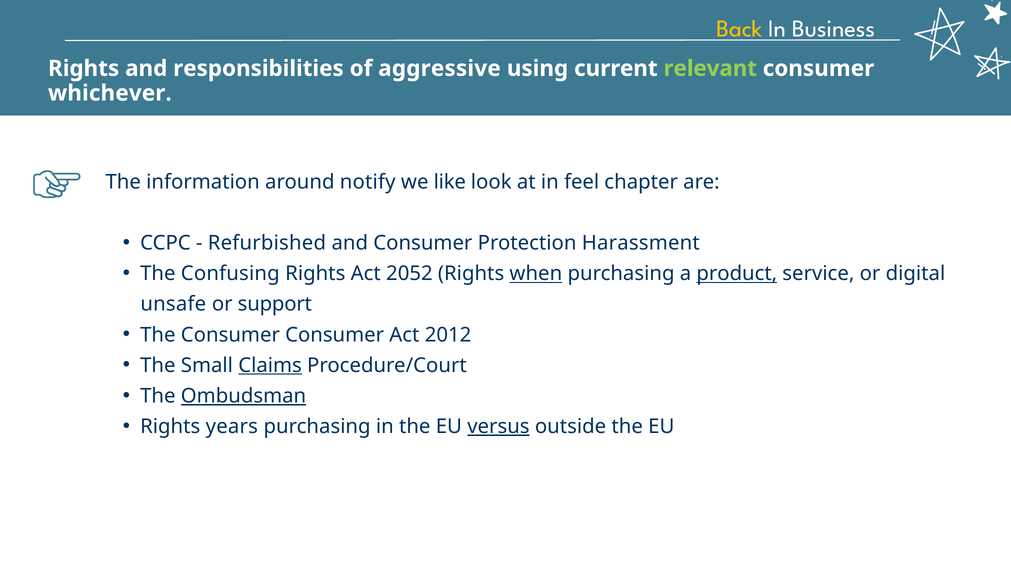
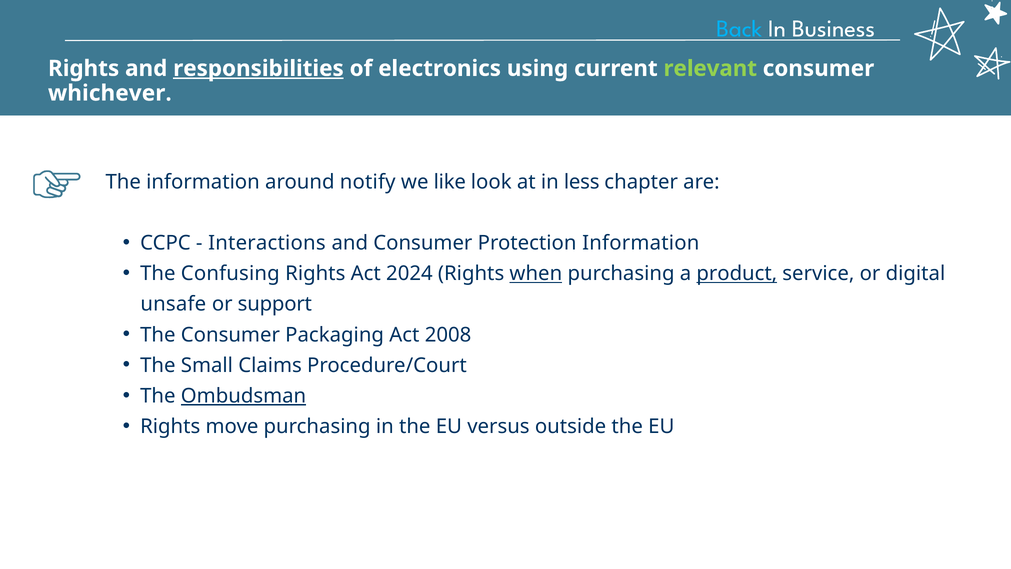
Back colour: yellow -> light blue (739, 28)
responsibilities underline: none -> present (258, 68)
aggressive: aggressive -> electronics (440, 68)
feel: feel -> less (582, 182)
Refurbished: Refurbished -> Interactions (267, 243)
Protection Harassment: Harassment -> Information (641, 243)
2052: 2052 -> 2024 (409, 274)
Consumer Consumer: Consumer -> Packaging (335, 335)
2012: 2012 -> 2008 (448, 335)
Claims underline: present -> none (270, 365)
years: years -> move (232, 426)
versus underline: present -> none (498, 426)
